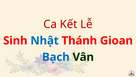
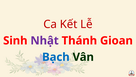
Nhật colour: blue -> purple (45, 40)
